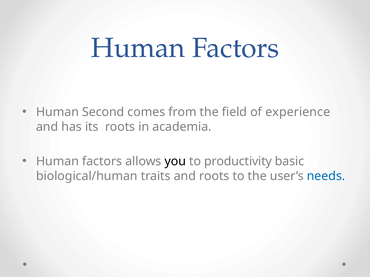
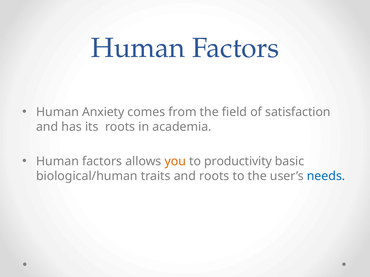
Second: Second -> Anxiety (103, 112)
experience: experience -> satisfaction (298, 112)
you colour: black -> orange (175, 162)
